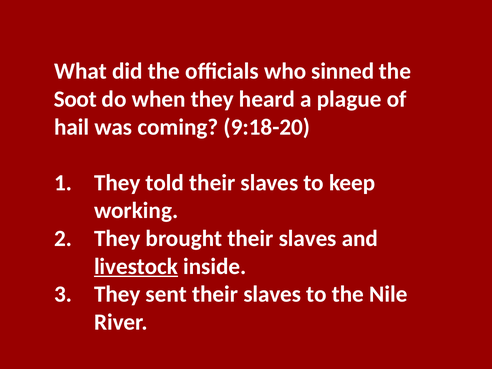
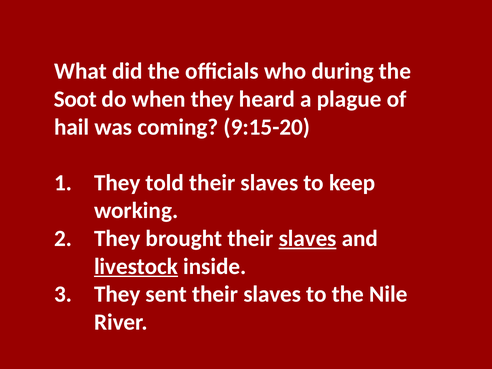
sinned: sinned -> during (343, 71)
9:18-20: 9:18-20 -> 9:15-20 (267, 127)
slaves underline: none -> present (308, 239)
